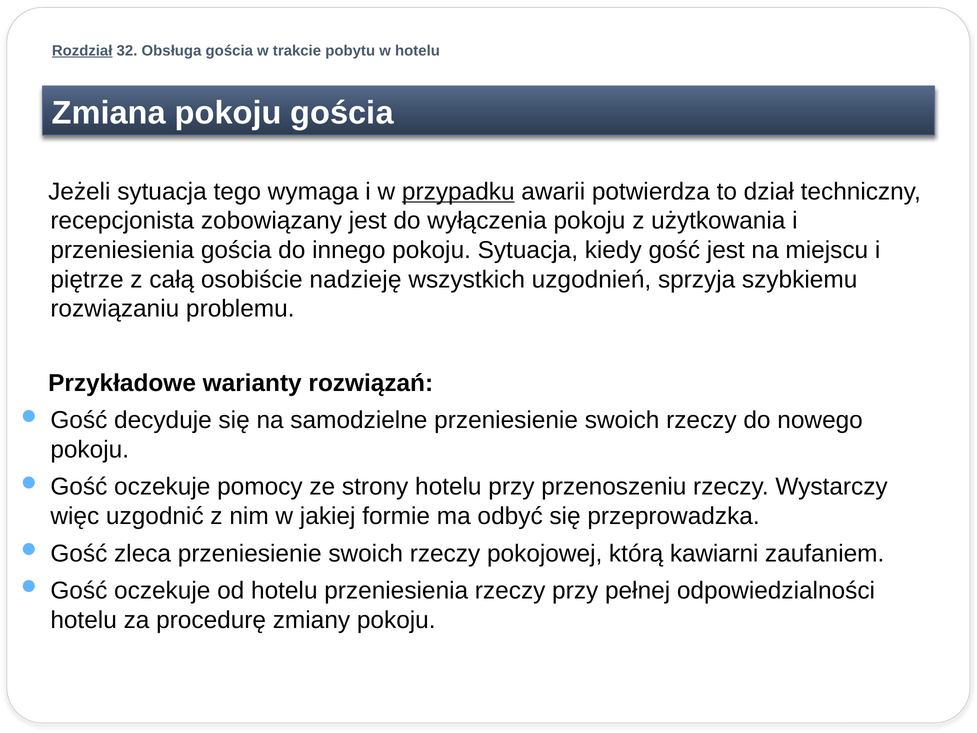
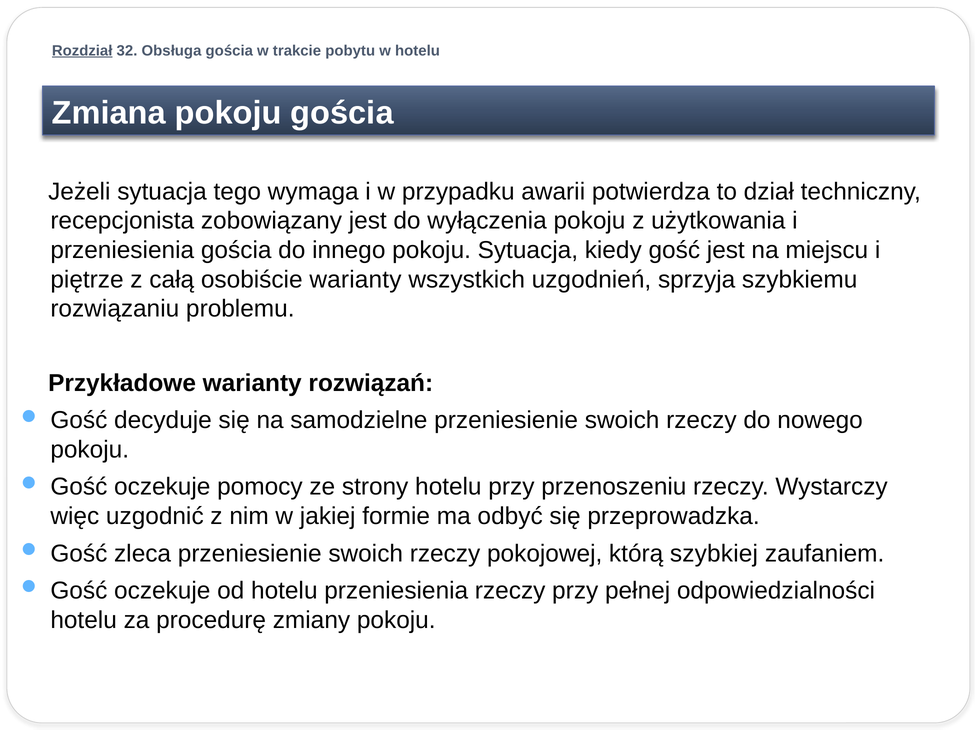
przypadku underline: present -> none (458, 191)
osobiście nadzieję: nadzieję -> warianty (355, 279)
kawiarni: kawiarni -> szybkiej (714, 553)
